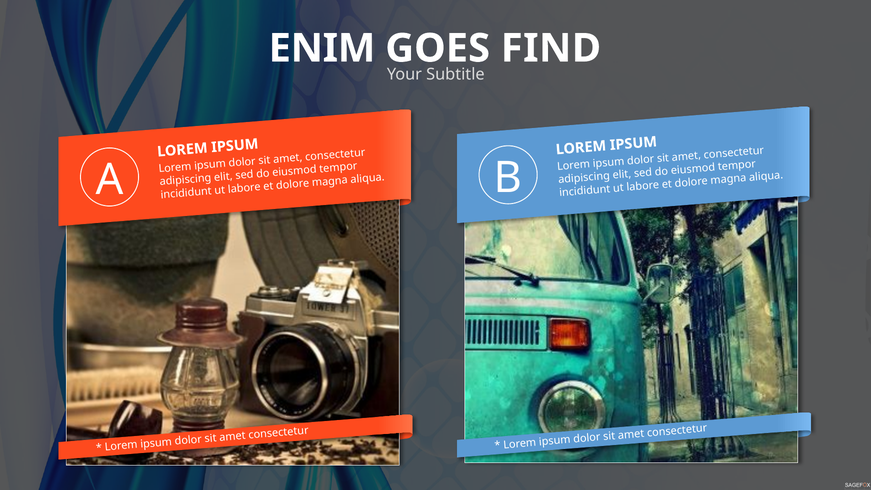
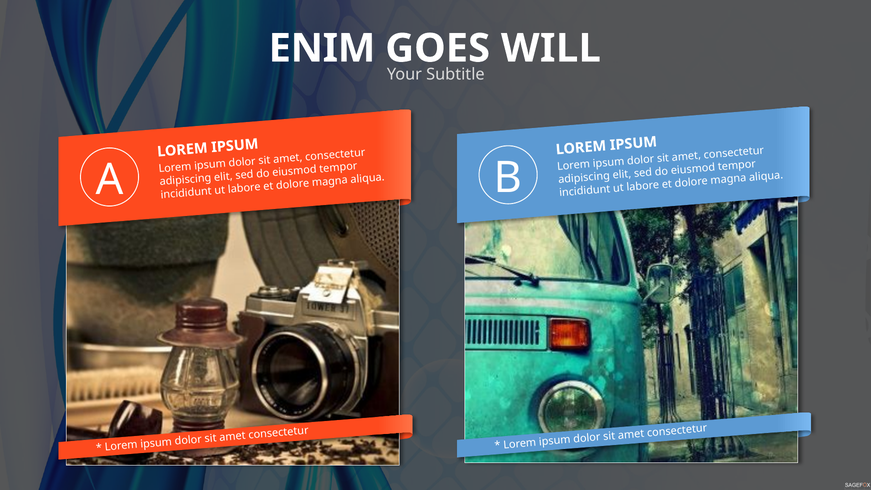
FIND: FIND -> WILL (551, 48)
